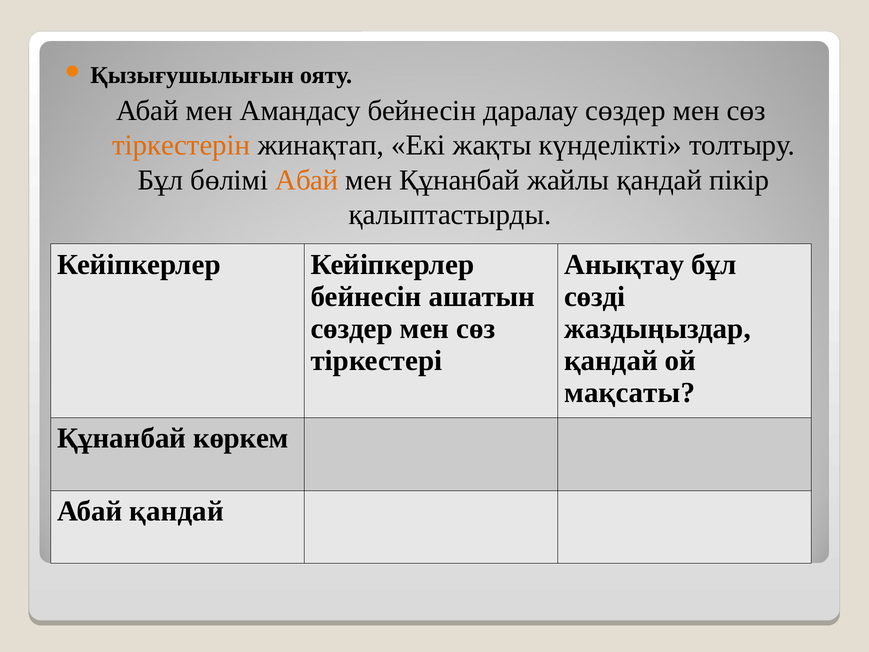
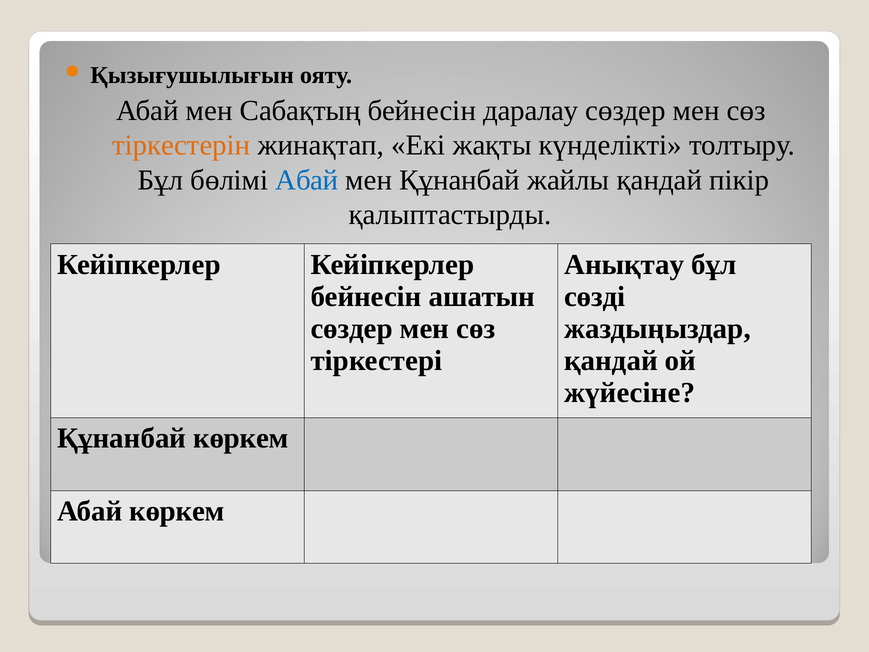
Амандасу: Амандасу -> Сабақтың (300, 110)
Абай colour: orange -> blue (307, 180)
мақсаты: мақсаты -> жүйесіне (630, 392)
Абай қандай: қандай -> көркем (177, 511)
